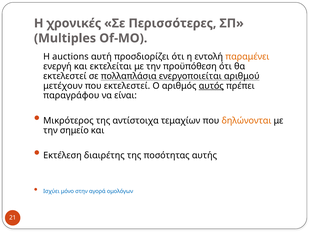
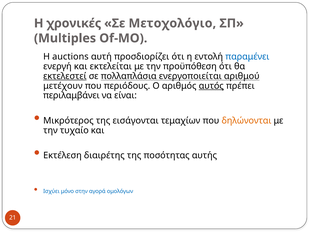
Περισσότερες: Περισσότερες -> Μετοχολόγιο (172, 23)
παραμένει colour: orange -> blue (247, 56)
εκτελεστεί underline: none -> present (65, 76)
που εκτελεστεί: εκτελεστεί -> περιόδους (127, 86)
παραγράφου: παραγράφου -> περιλαμβάνει (71, 95)
αντίστοιχα: αντίστοιχα -> εισάγονται (136, 120)
σημείο: σημείο -> τυχαίο (74, 130)
